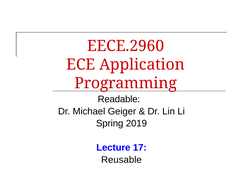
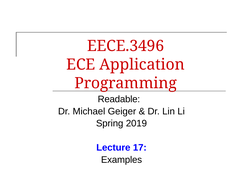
EECE.2960: EECE.2960 -> EECE.3496 (126, 46)
Reusable: Reusable -> Examples (122, 160)
